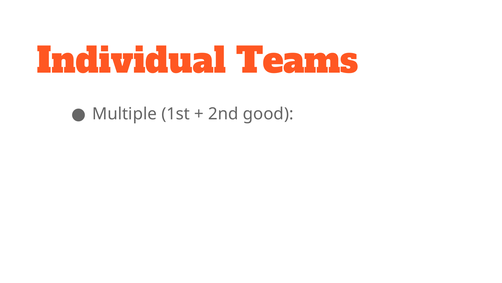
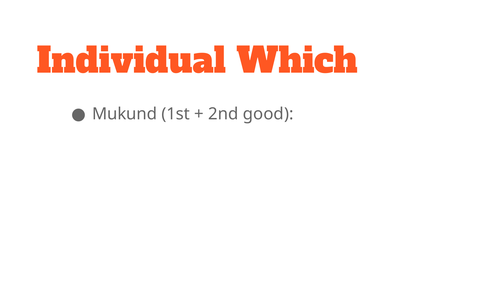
Teams: Teams -> Which (297, 61)
Multiple: Multiple -> Mukund (125, 114)
